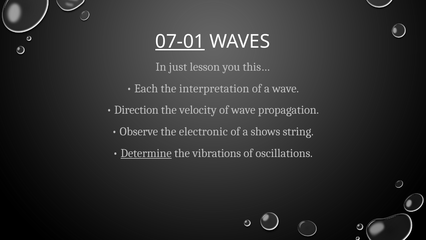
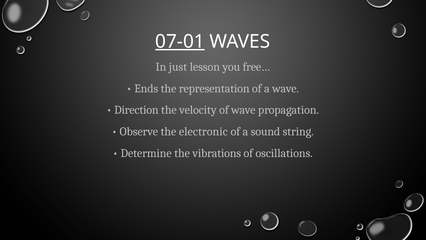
this…: this… -> free… (256, 67)
Each: Each -> Ends (146, 88)
interpretation: interpretation -> representation (214, 88)
shows: shows -> sound (265, 131)
Determine underline: present -> none (146, 153)
